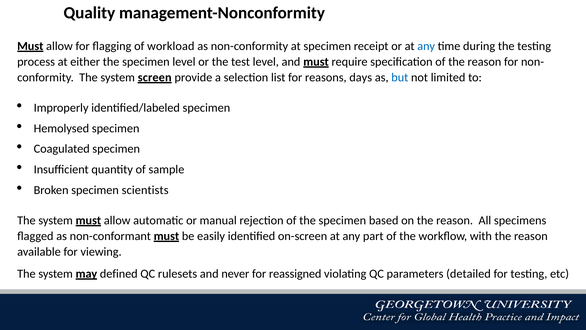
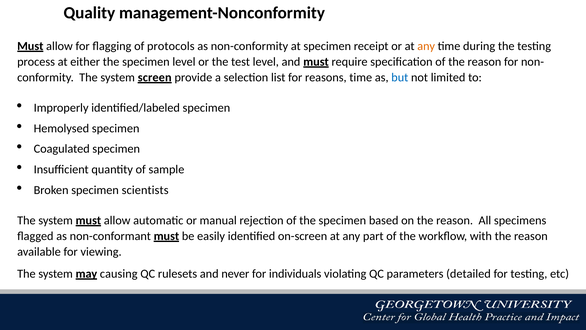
workload: workload -> protocols (171, 46)
any colour: blue -> orange (426, 46)
reasons days: days -> time (361, 77)
defined: defined -> causing (119, 273)
reassigned: reassigned -> individuals (295, 273)
